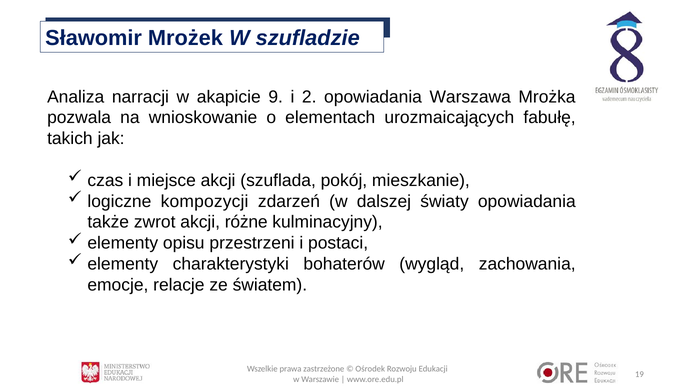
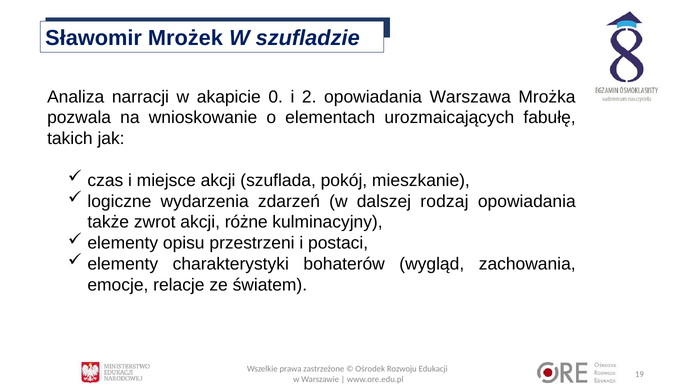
9: 9 -> 0 (276, 97)
kompozycji: kompozycji -> wydarzenia (205, 201)
światy: światy -> rodzaj (444, 201)
